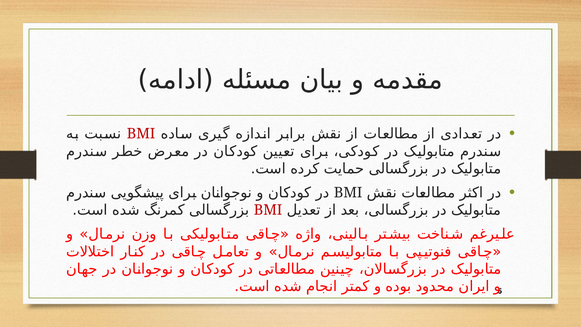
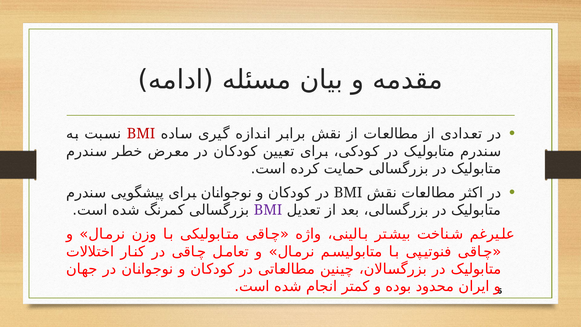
BMI colour: red -> purple (268, 210)
